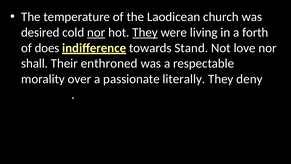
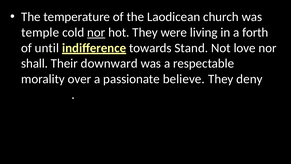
desired: desired -> temple (40, 32)
They underline: present -> none (145, 32)
does: does -> until (47, 48)
enthroned: enthroned -> downward (109, 63)
literally: literally -> believe (184, 79)
